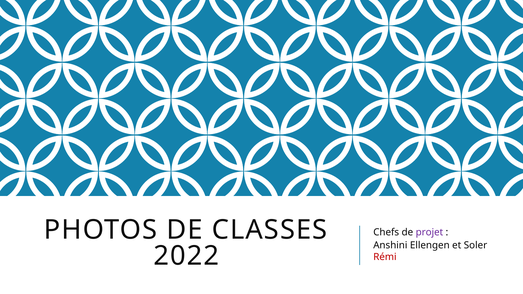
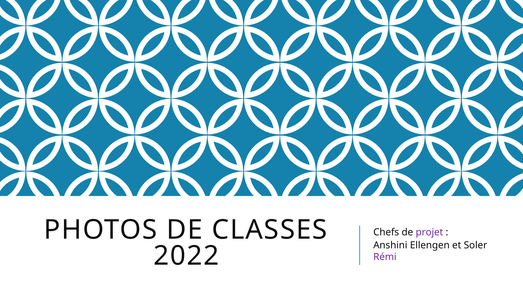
Rémi colour: red -> purple (385, 257)
